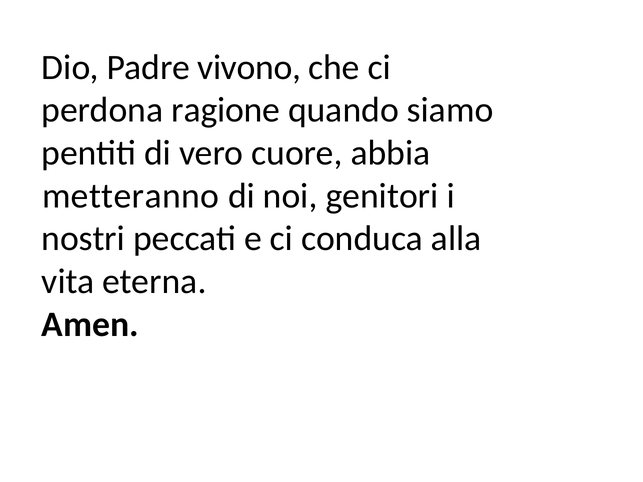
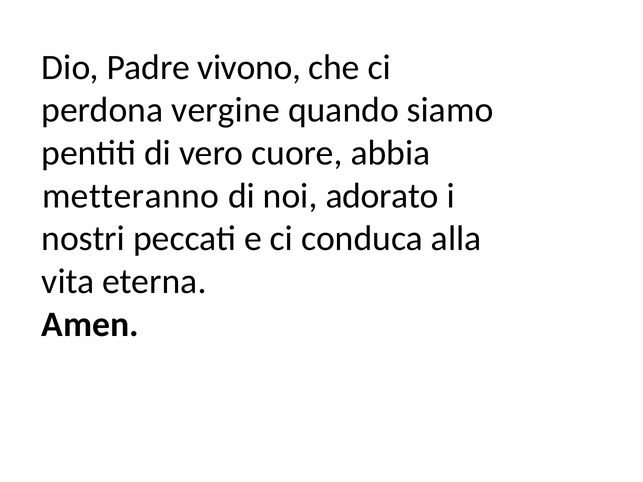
ragione: ragione -> vergine (226, 110)
genitori: genitori -> adorato (382, 196)
